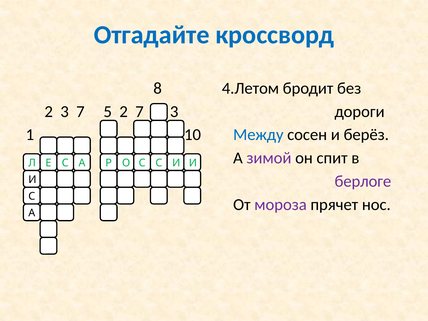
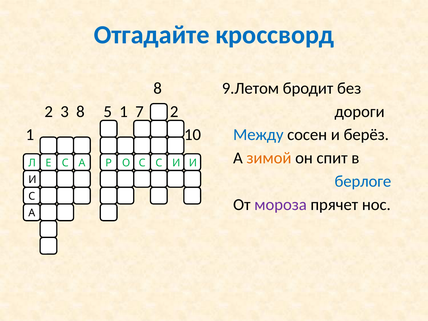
4.Летом: 4.Летом -> 9.Летом (250, 88)
3 7: 7 -> 8 (80, 112)
5 2: 2 -> 1 (124, 112)
7 3: 3 -> 2 (174, 112)
зимой colour: purple -> orange (269, 158)
берлоге colour: purple -> blue (363, 181)
